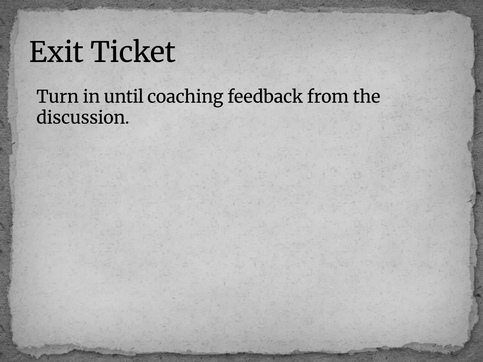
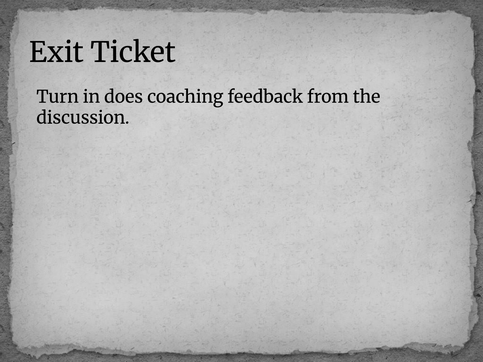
until: until -> does (124, 97)
